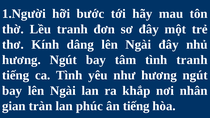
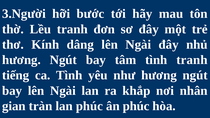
1.Người: 1.Người -> 3.Người (24, 14)
ân tiếng: tiếng -> phúc (136, 106)
